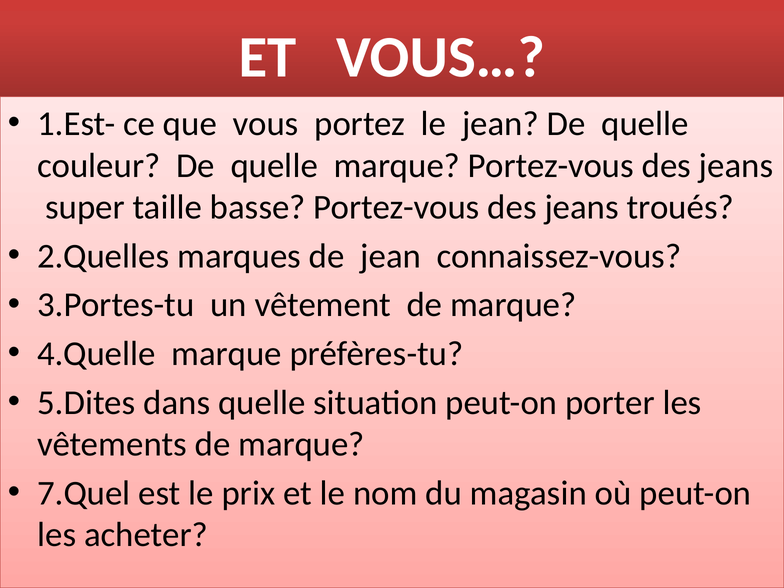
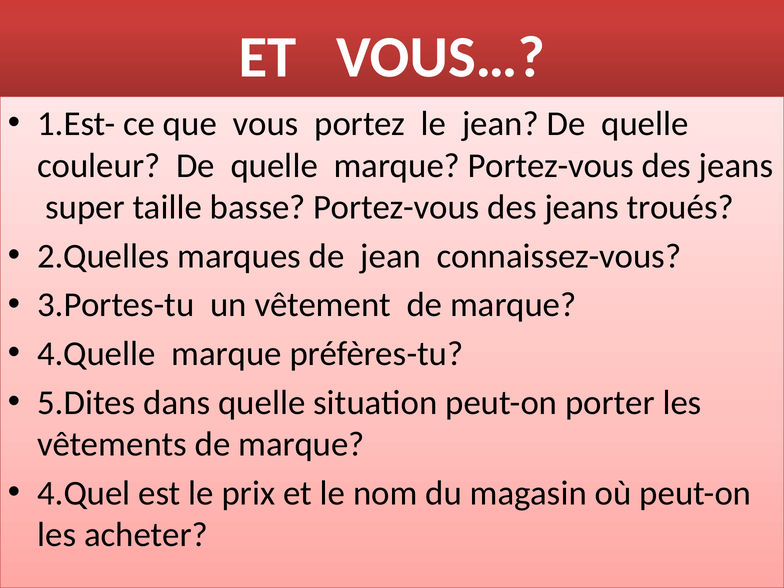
7.Quel: 7.Quel -> 4.Quel (84, 493)
